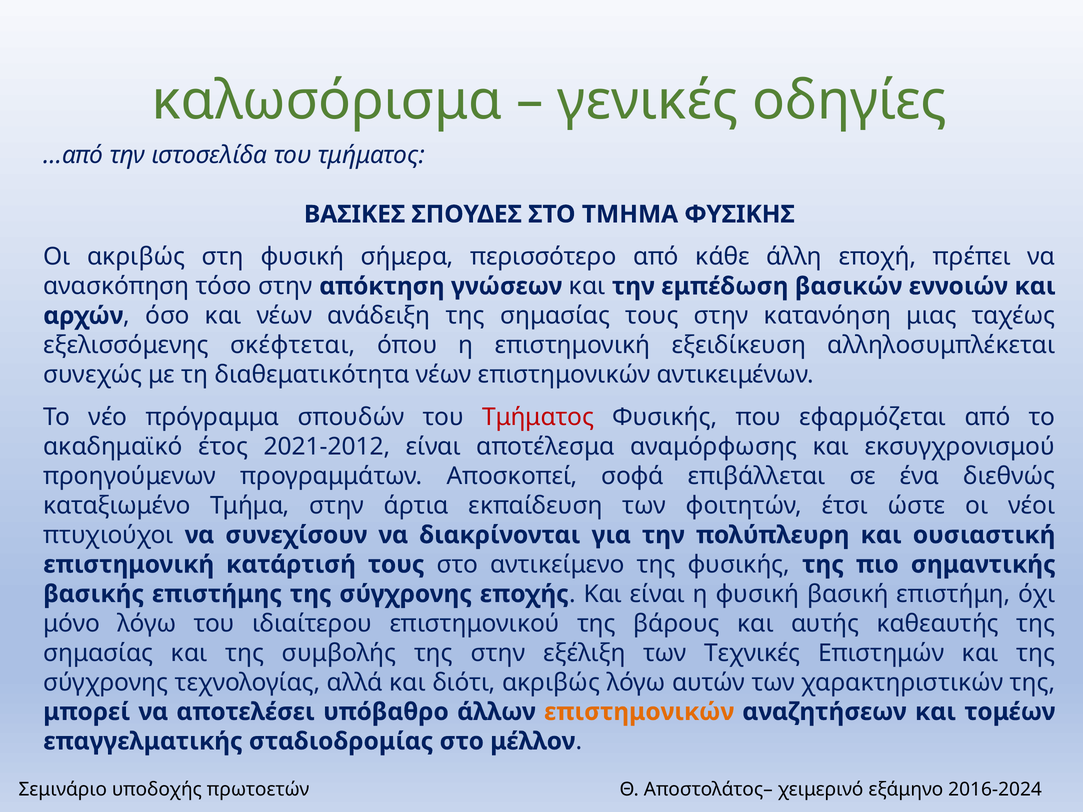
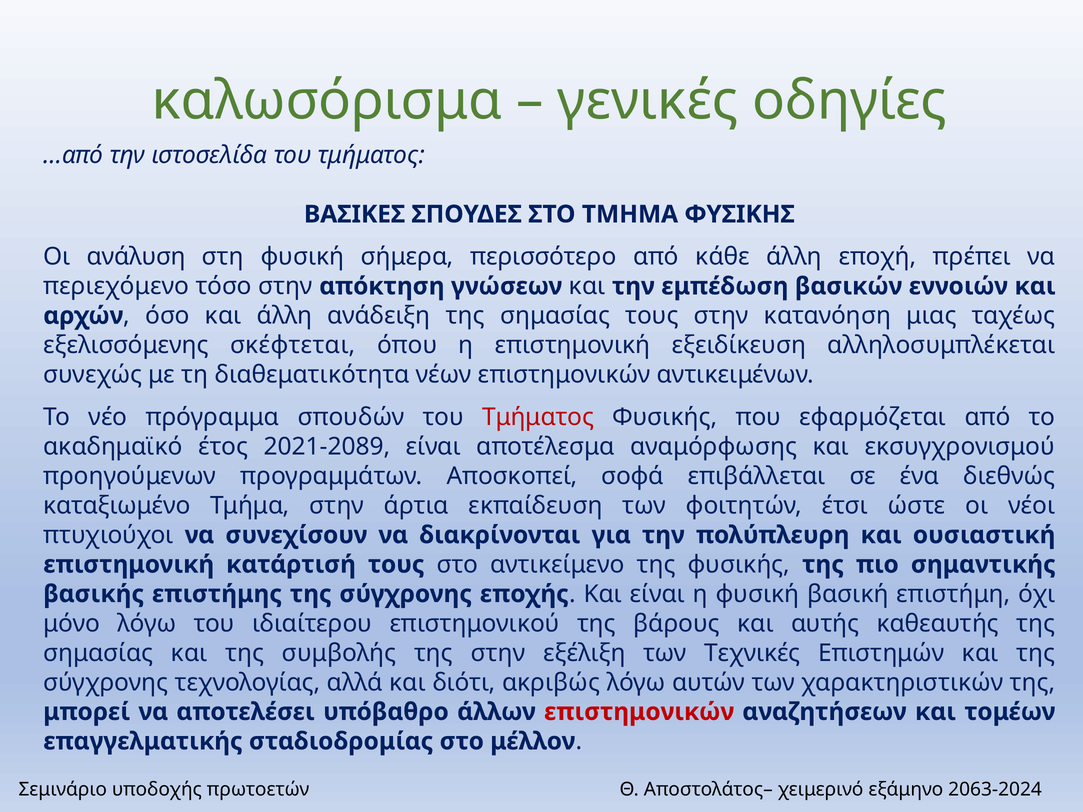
Οι ακριβώς: ακριβώς -> ανάλυση (136, 257)
ανασκόπηση: ανασκόπηση -> περιεχόμενο (116, 286)
και νέων: νέων -> άλλη (284, 316)
2021-2012: 2021-2012 -> 2021-2089 (327, 447)
επιστημονικών colour: orange -> red (639, 712)
2016-2024: 2016-2024 -> 2063-2024 (995, 789)
